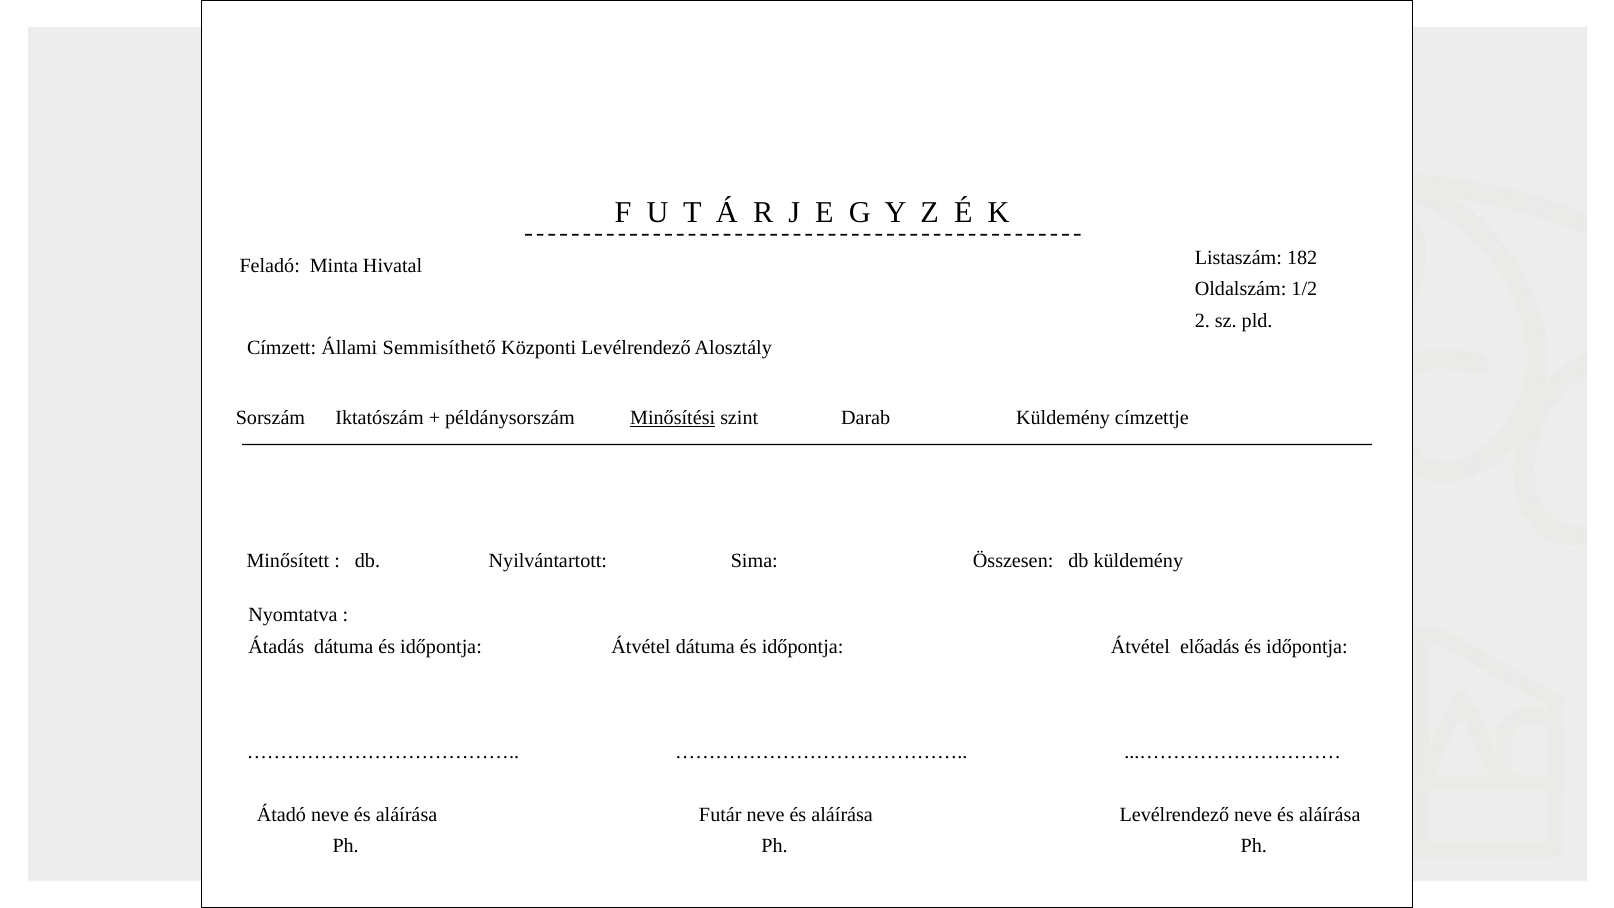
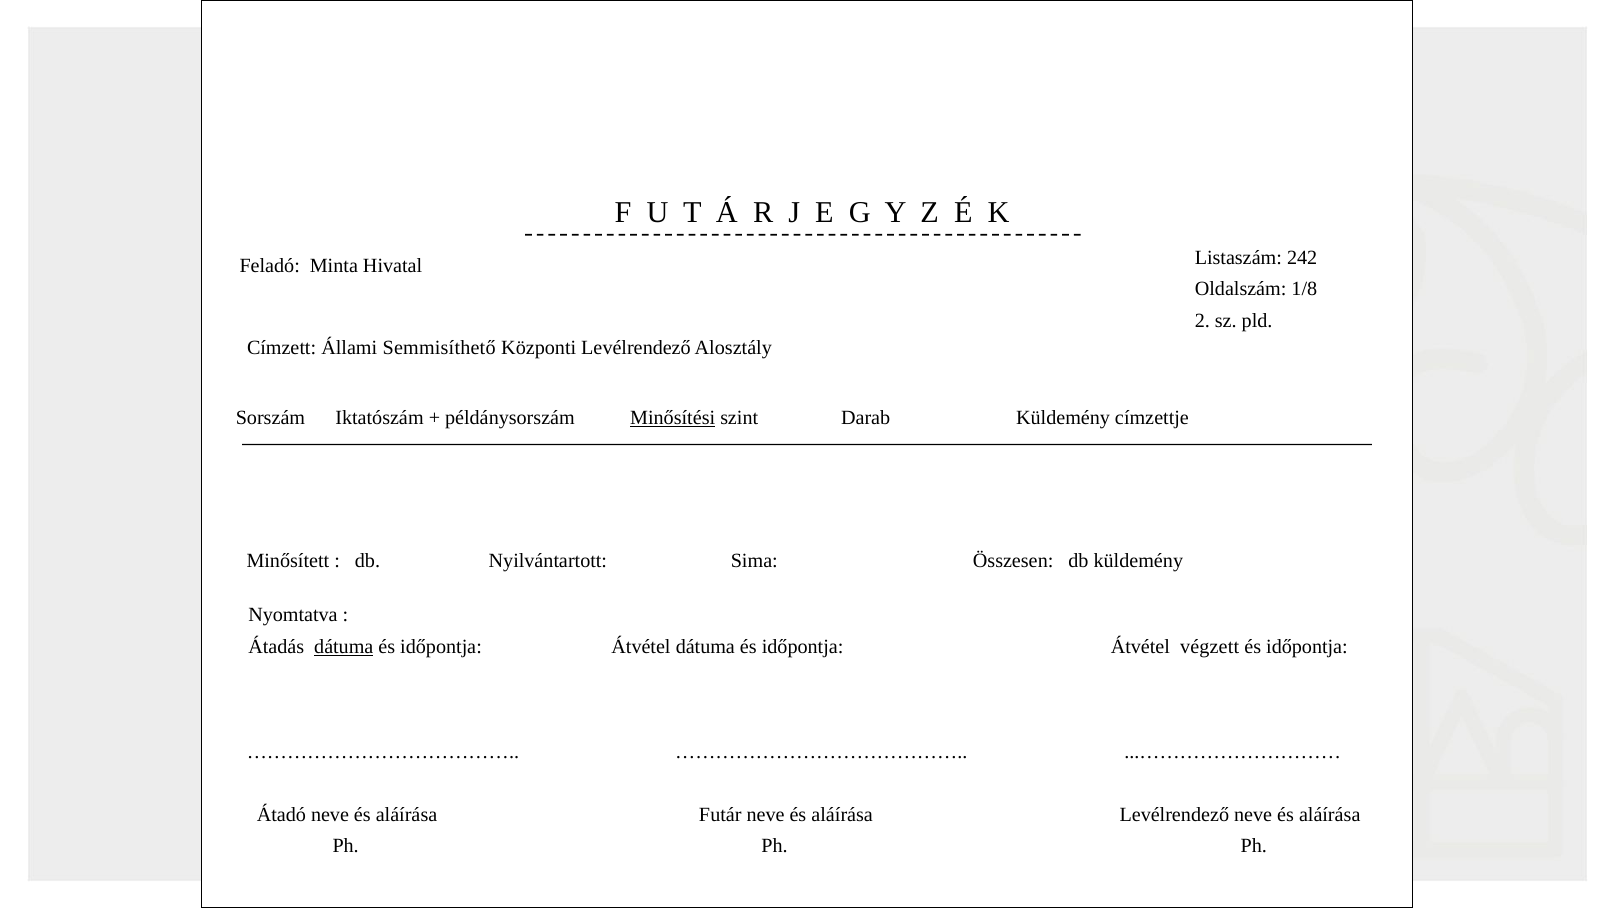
182: 182 -> 242 (1302, 258)
1/2: 1/2 -> 1/8 (1304, 289)
dátuma underline: none -> present (344, 646)
előadás: előadás -> végzett (1210, 646)
